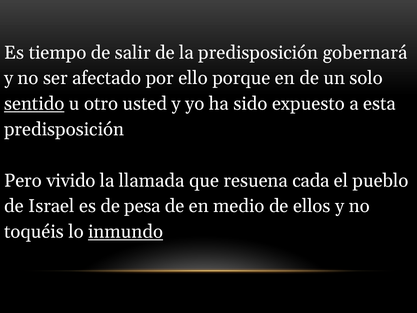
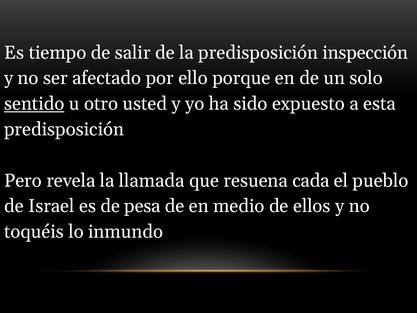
gobernará: gobernará -> inspección (365, 53)
vivido: vivido -> revela (71, 180)
inmundo underline: present -> none (126, 232)
